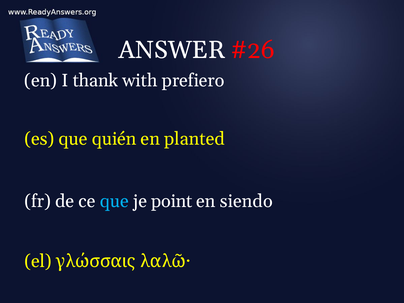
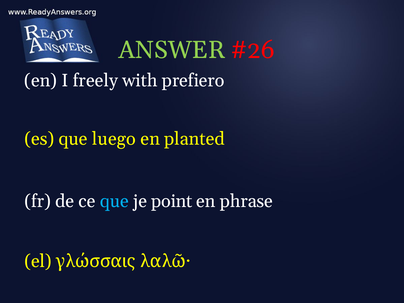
ANSWER colour: white -> light green (172, 50)
thank: thank -> freely (95, 80)
quién: quién -> luego (114, 139)
siendo: siendo -> phrase (246, 201)
